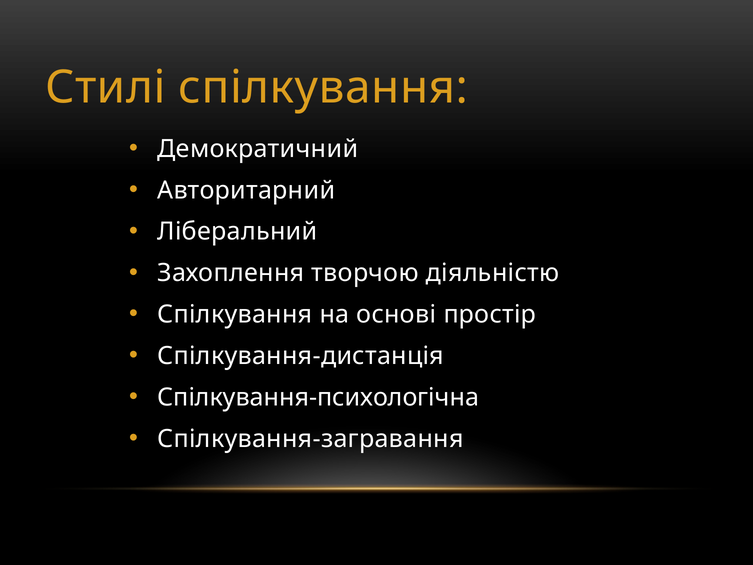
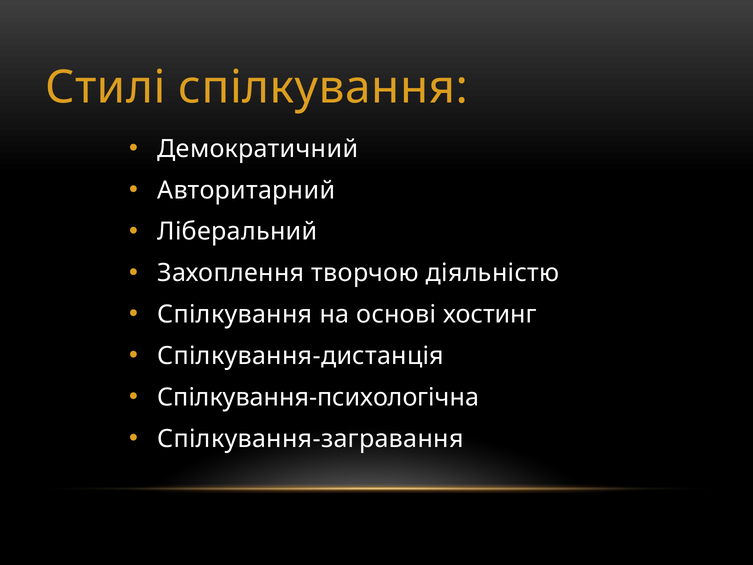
простір: простір -> хостинг (490, 314)
